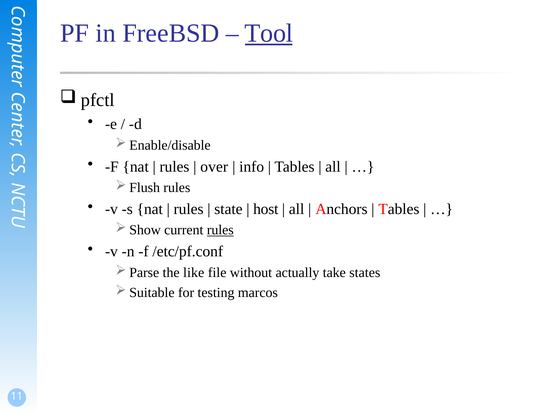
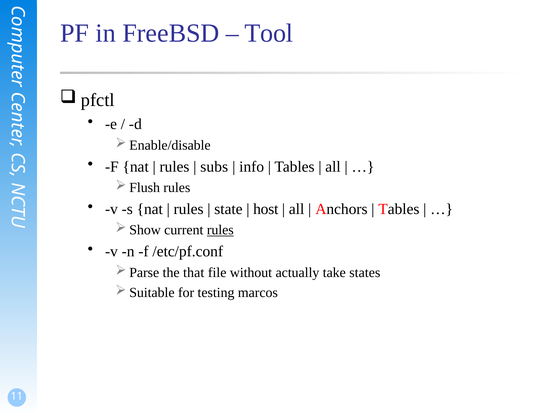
Tool underline: present -> none (269, 33)
over: over -> subs (214, 166)
like: like -> that (194, 272)
